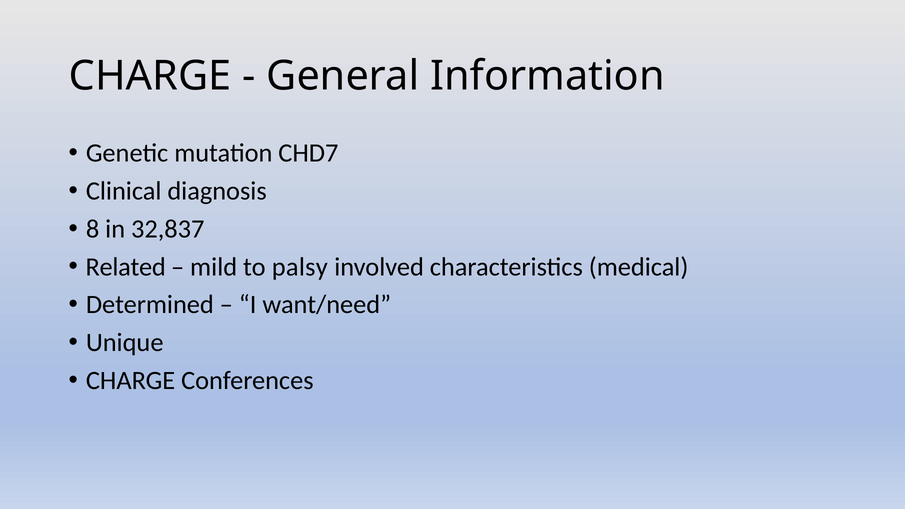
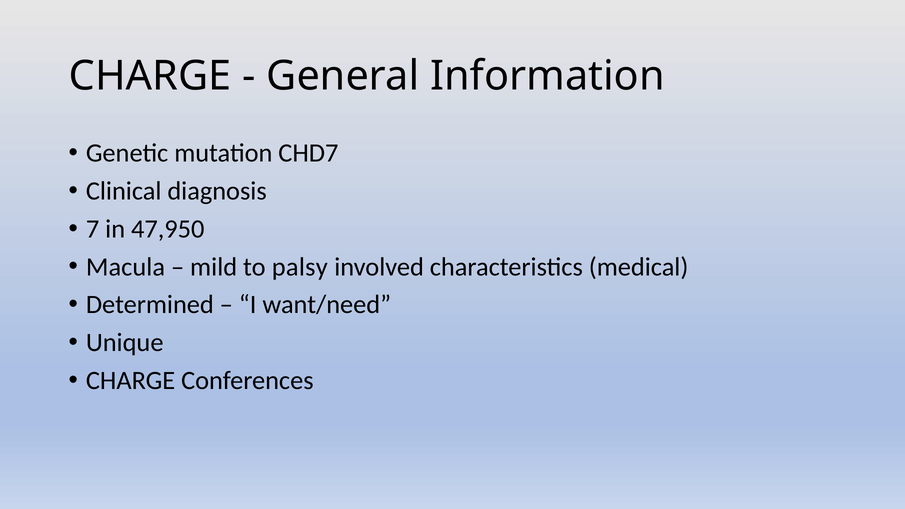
8: 8 -> 7 (93, 229)
32,837: 32,837 -> 47,950 (168, 229)
Related: Related -> Macula (126, 267)
